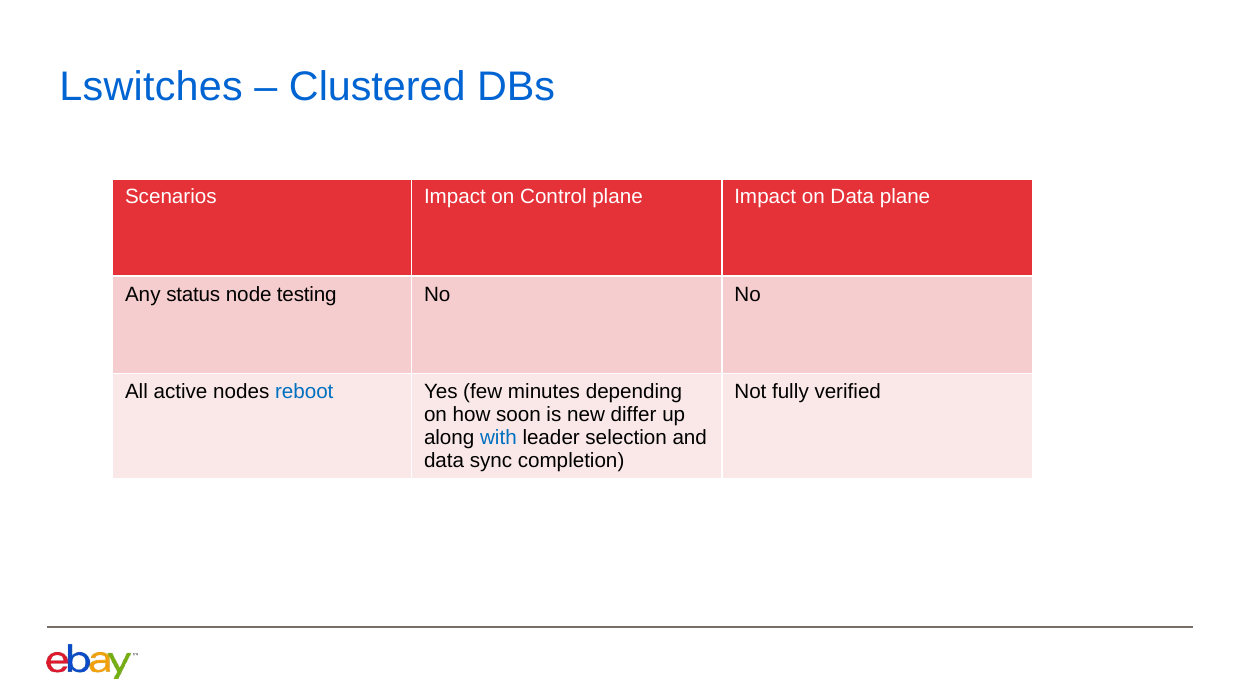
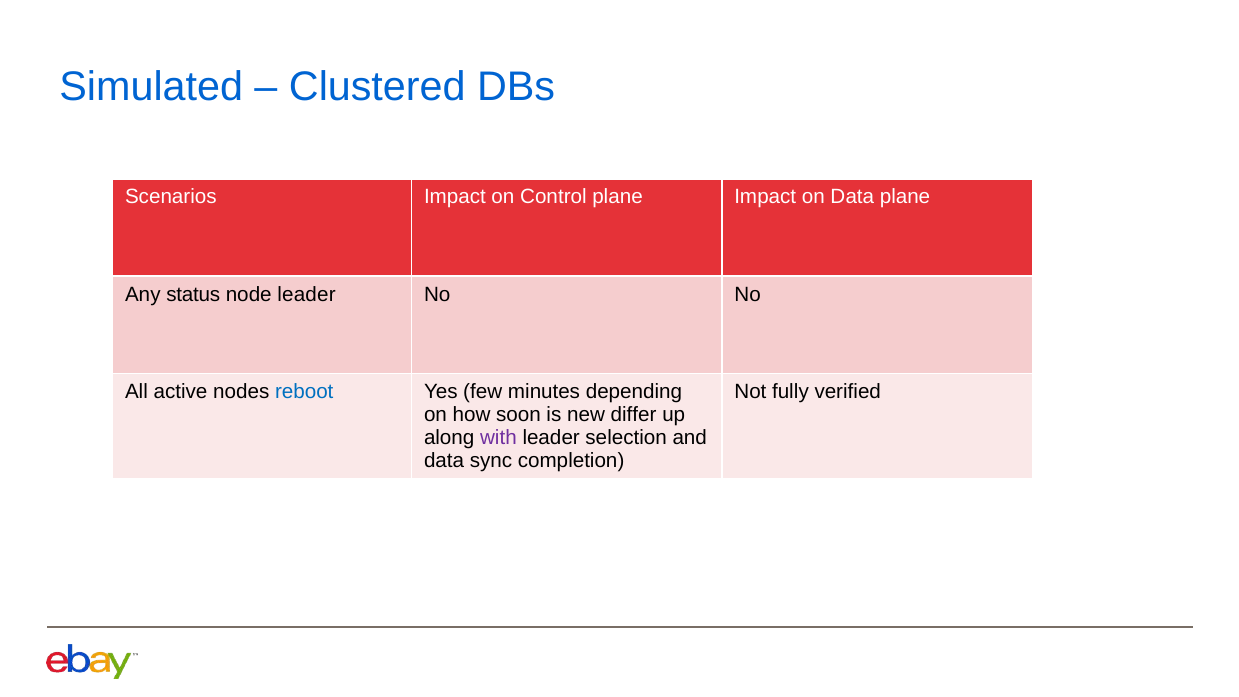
Lswitches: Lswitches -> Simulated (151, 87)
node testing: testing -> leader (307, 294)
with colour: blue -> purple (498, 438)
